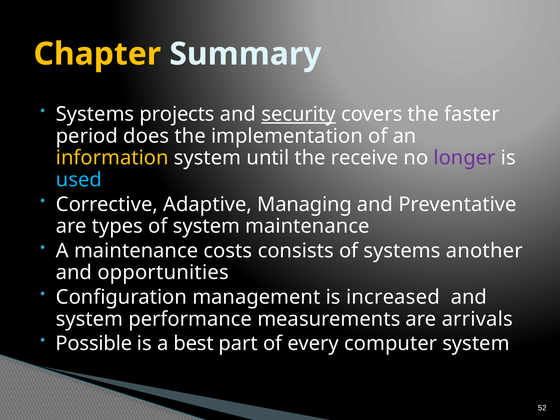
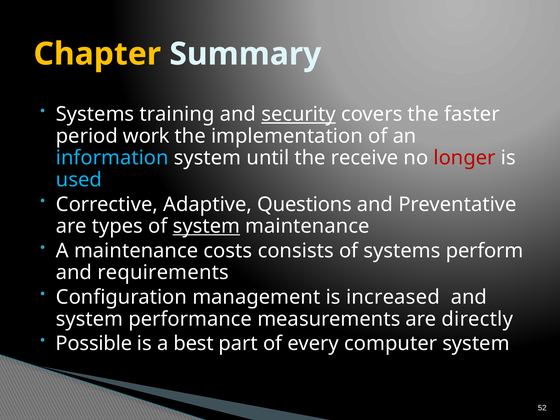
projects: projects -> training (177, 114)
does: does -> work (146, 136)
information colour: yellow -> light blue (112, 158)
longer colour: purple -> red (465, 158)
Managing: Managing -> Questions (305, 204)
system underline: none -> present (206, 226)
another: another -> perform (485, 251)
opportunities: opportunities -> requirements (163, 273)
arrivals: arrivals -> directly (477, 319)
